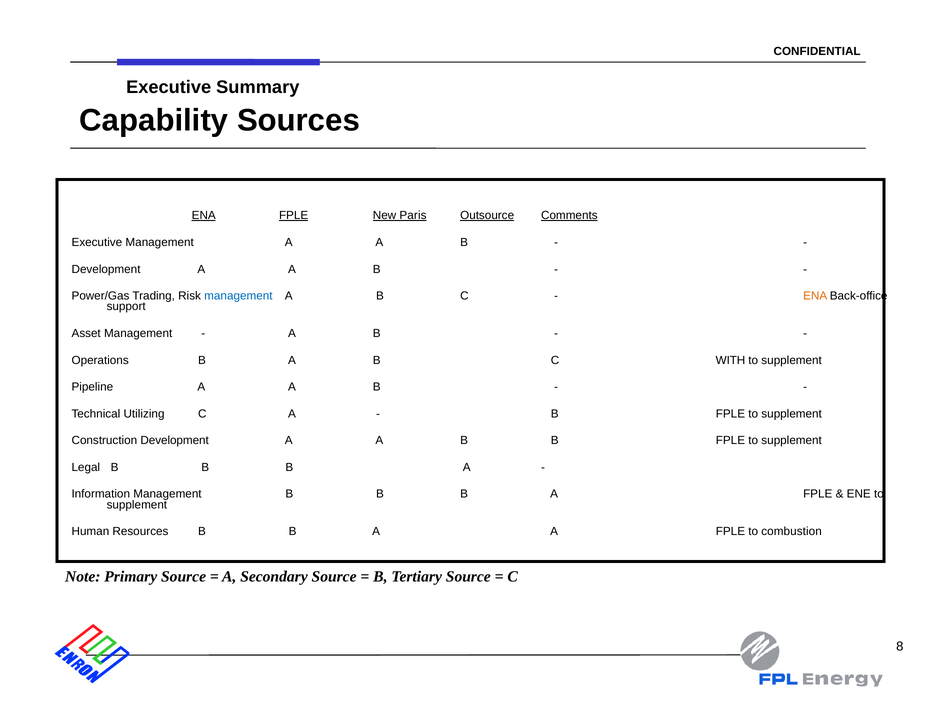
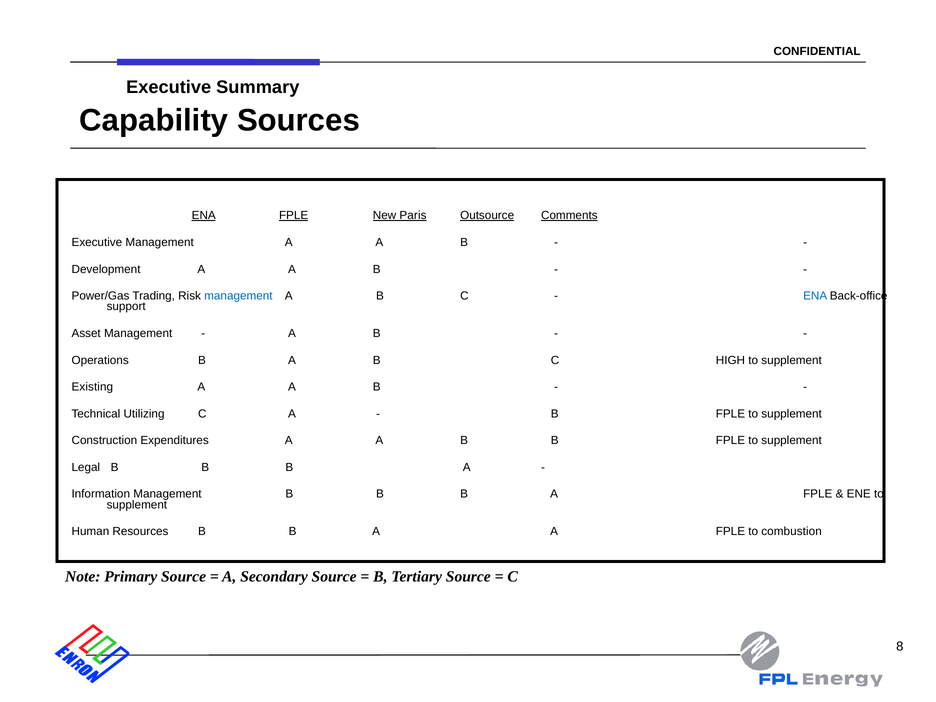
ENA colour: orange -> blue (815, 296)
WITH: WITH -> HIGH (730, 360)
Pipeline: Pipeline -> Existing (92, 387)
Construction Development: Development -> Expenditures (175, 441)
